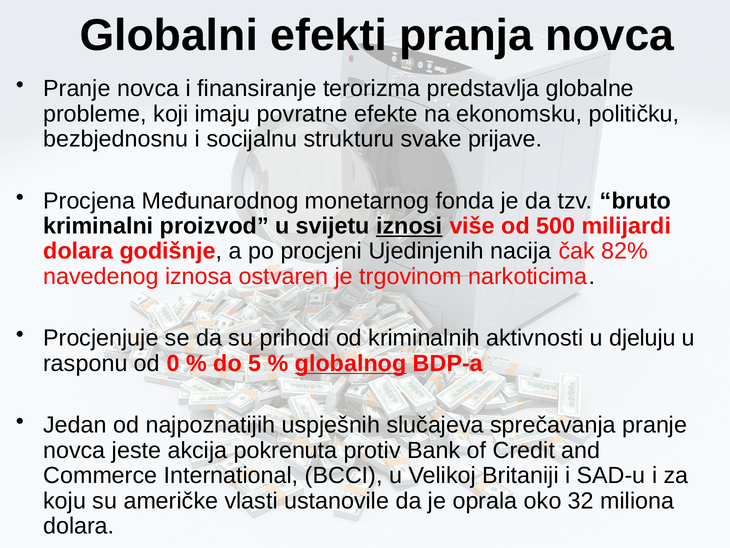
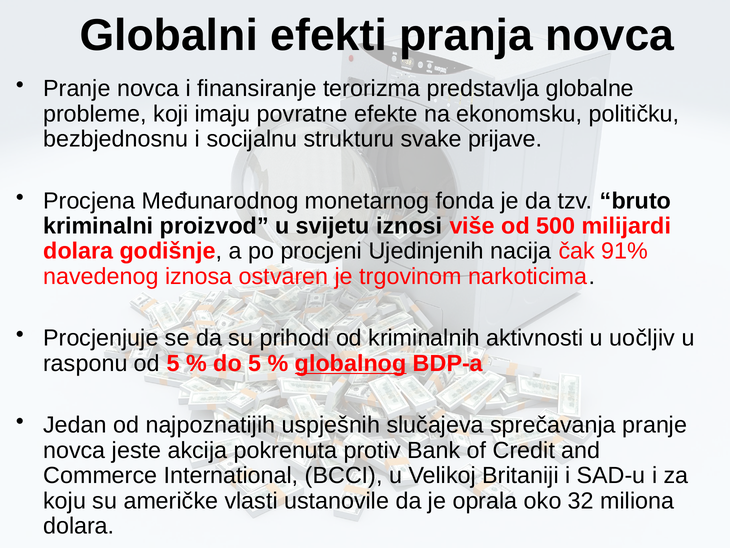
iznosi underline: present -> none (409, 226)
82%: 82% -> 91% (625, 251)
djeluju: djeluju -> uočljiv (642, 338)
od 0: 0 -> 5 (173, 363)
